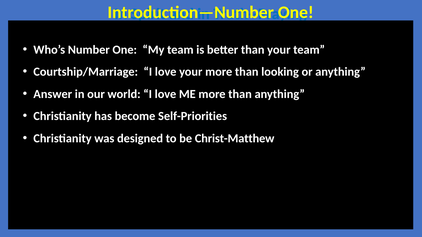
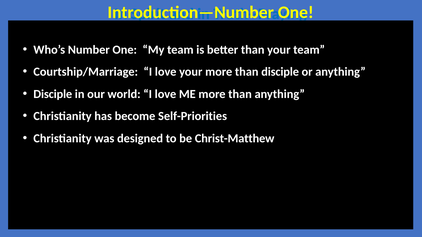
than looking: looking -> disciple (280, 72)
Answer: Answer -> Disciple (53, 94)
